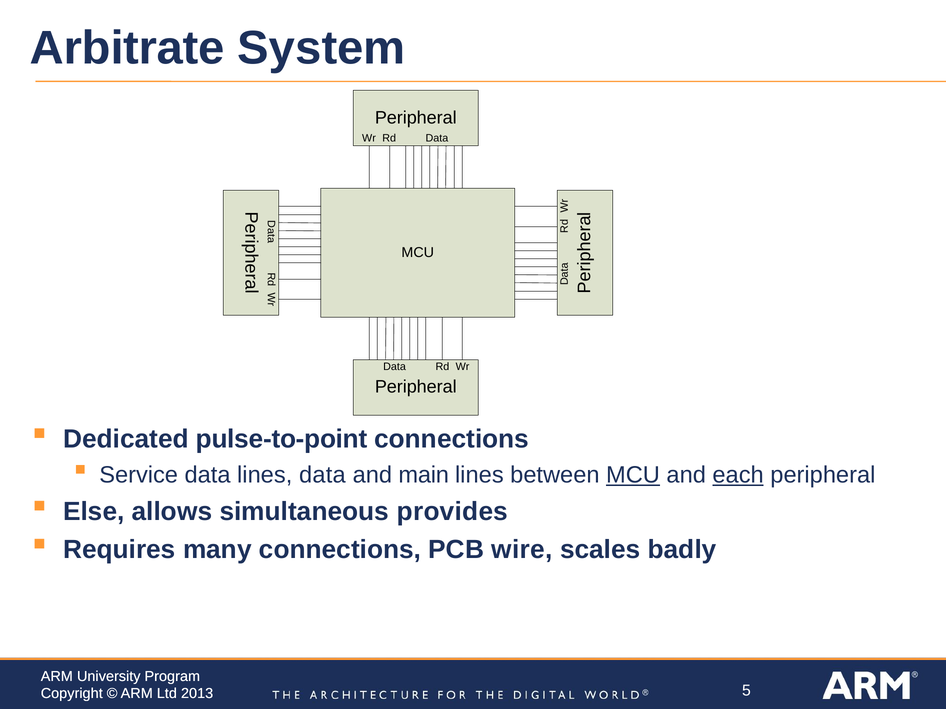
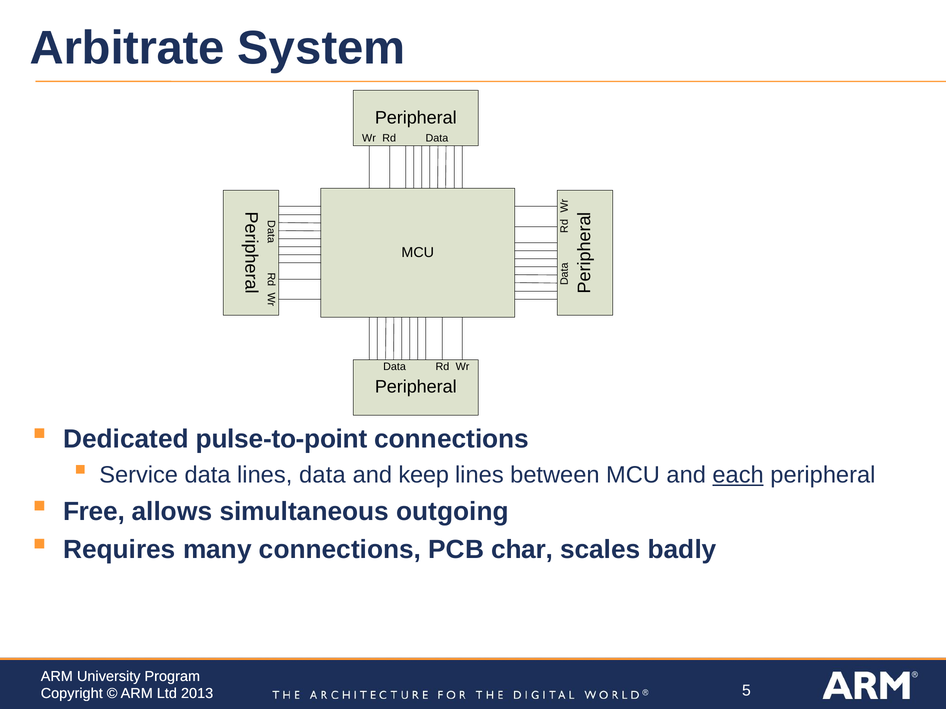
main: main -> keep (424, 475)
MCU underline: present -> none (633, 475)
Else: Else -> Free (94, 512)
provides: provides -> outgoing (453, 512)
wire: wire -> char (522, 550)
